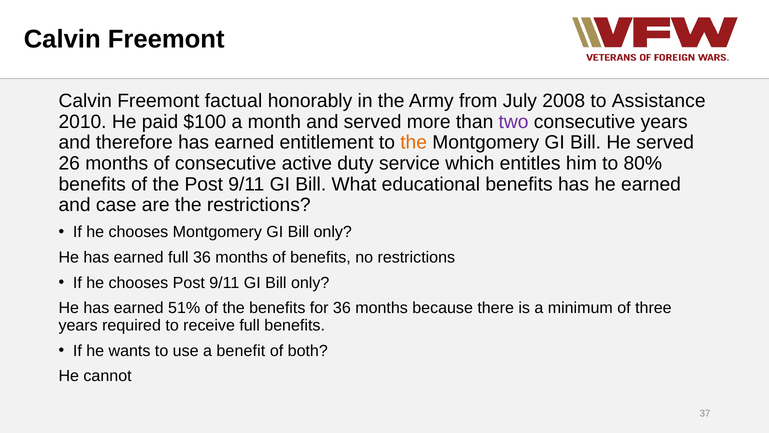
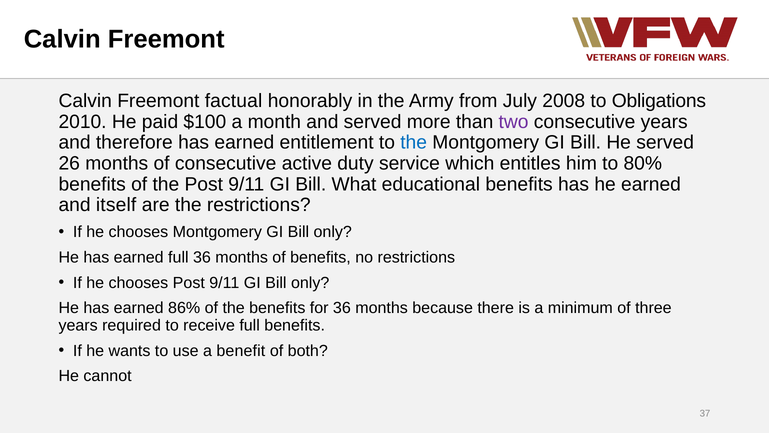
Assistance: Assistance -> Obligations (659, 101)
the colour: orange -> blue (414, 142)
case: case -> itself (116, 205)
51%: 51% -> 86% (184, 308)
